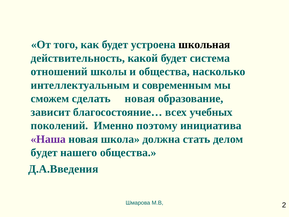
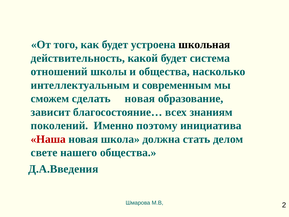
учебных: учебных -> знаниям (211, 112)
Наша colour: purple -> red (48, 139)
будет: будет -> свете (44, 152)
